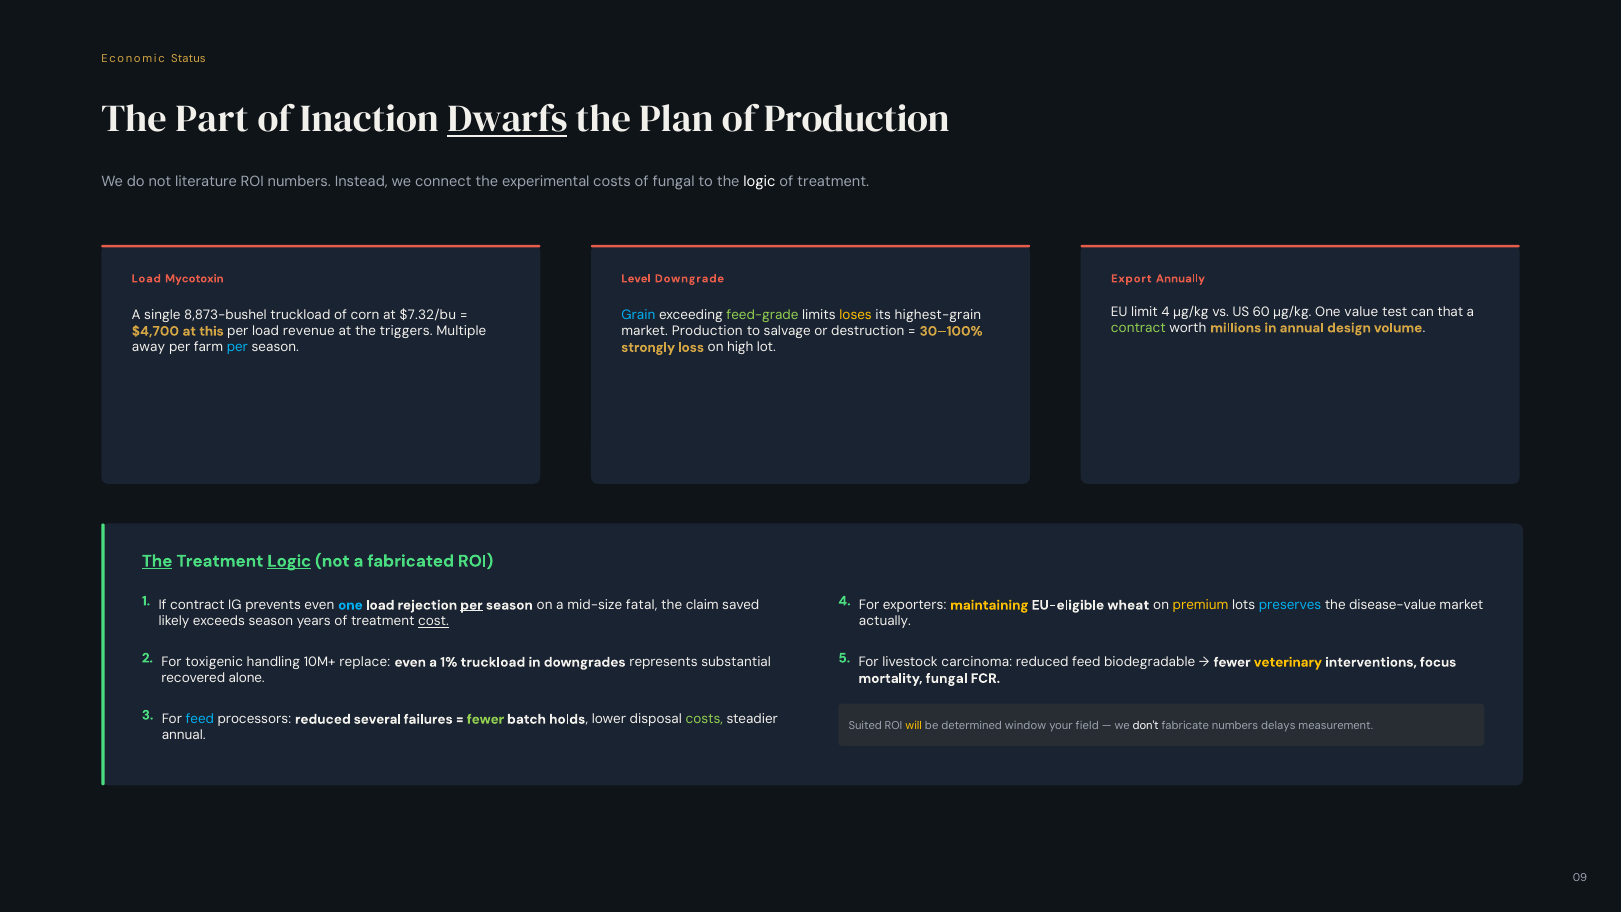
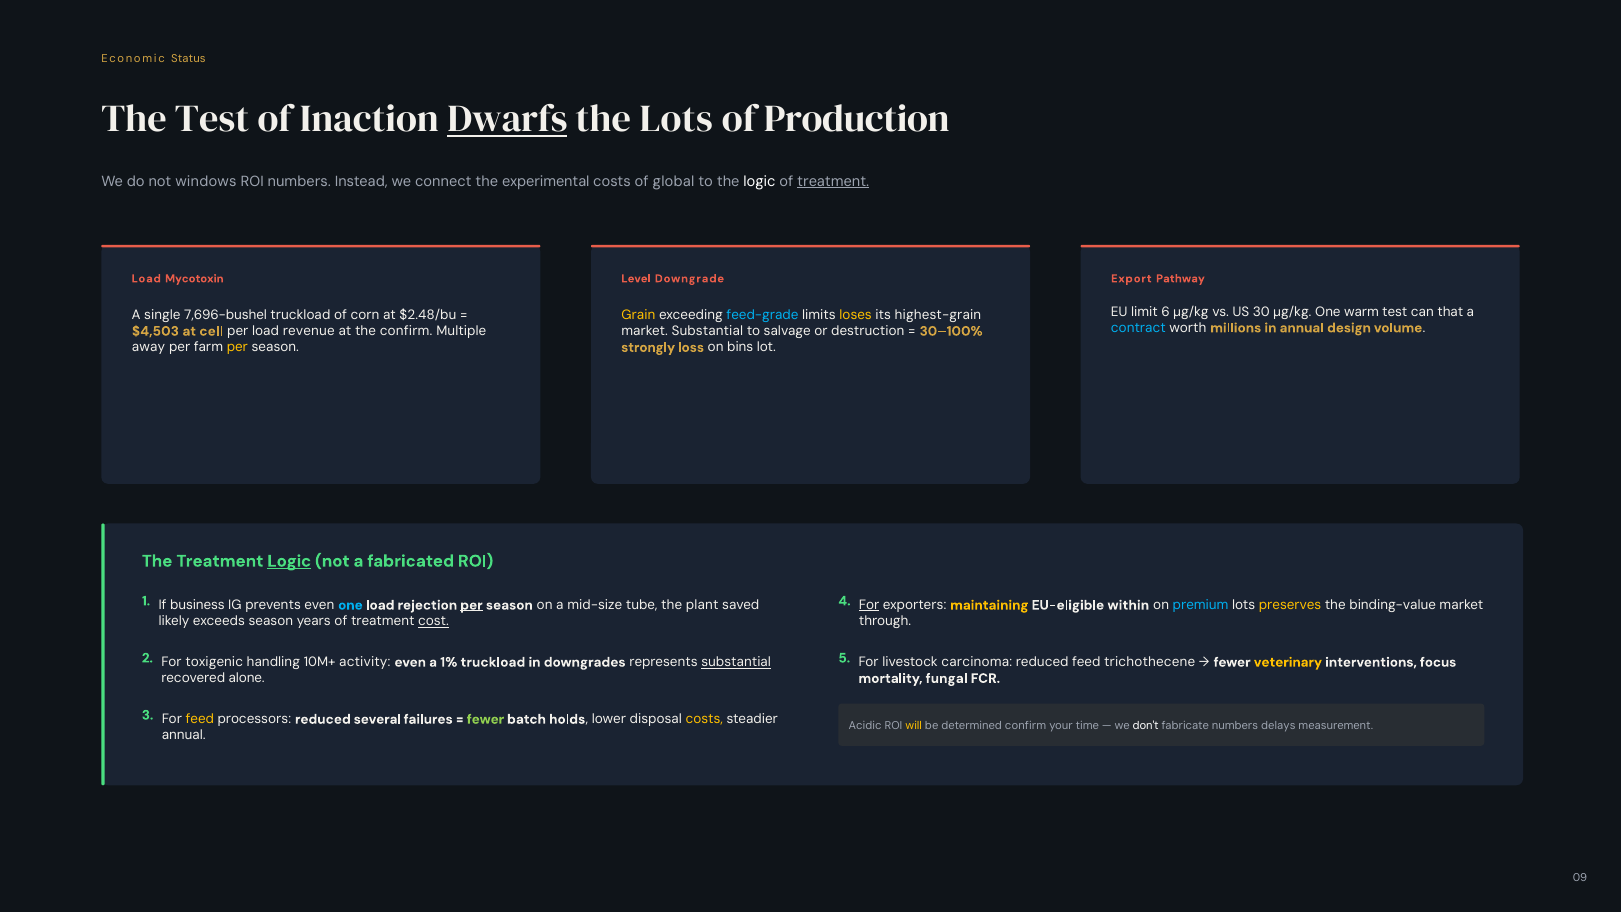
The Part: Part -> Test (212, 119)
the Plan: Plan -> Lots (676, 119)
literature: literature -> windows (206, 181)
of fungal: fungal -> global (674, 181)
treatment underline: none -> present (833, 181)
Annually: Annually -> Pathway (1180, 279)
limit 4: 4 -> 6 (1166, 312)
60: 60 -> 30 (1261, 312)
value: value -> warm (1361, 312)
8,873-bushel: 8,873-bushel -> 7,696-bushel (226, 315)
$7.32/bu: $7.32/bu -> $2.48/bu (428, 315)
Grain colour: light blue -> yellow (638, 315)
feed-grade colour: light green -> light blue (762, 315)
contract colour: light green -> light blue (1138, 328)
$4,700: $4,700 -> $4,503 (155, 331)
this: this -> cell (211, 331)
the triggers: triggers -> confirm (406, 331)
market Production: Production -> Substantial (707, 331)
high: high -> bins (740, 347)
per colour: light blue -> yellow (237, 347)
The underline: present -> none (157, 561)
If contract: contract -> business (197, 605)
fatal: fatal -> tube (642, 605)
claim: claim -> plant (702, 605)
For underline: none -> present (869, 605)
wheat: wheat -> within (1128, 605)
premium colour: yellow -> light blue (1201, 605)
preserves colour: light blue -> yellow (1290, 605)
disease-value: disease-value -> binding-value (1393, 605)
actually: actually -> through (885, 621)
replace: replace -> activity (365, 662)
substantial underline: none -> present (736, 662)
biodegradable: biodegradable -> trichothecene (1150, 662)
feed colour: light blue -> yellow (200, 719)
costs colour: light green -> yellow (704, 719)
Suited: Suited -> Acidic (865, 725)
determined window: window -> confirm (1026, 725)
field: field -> time (1087, 725)
